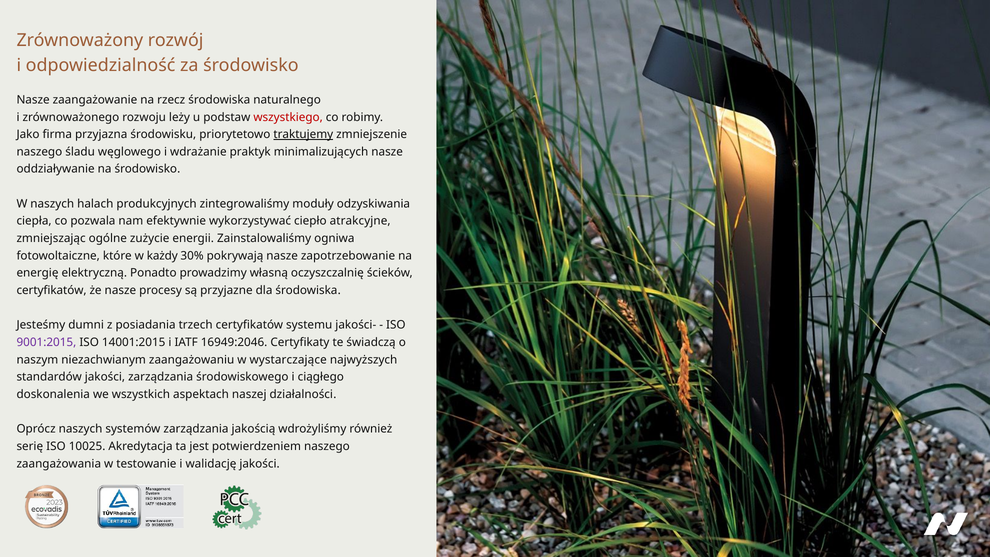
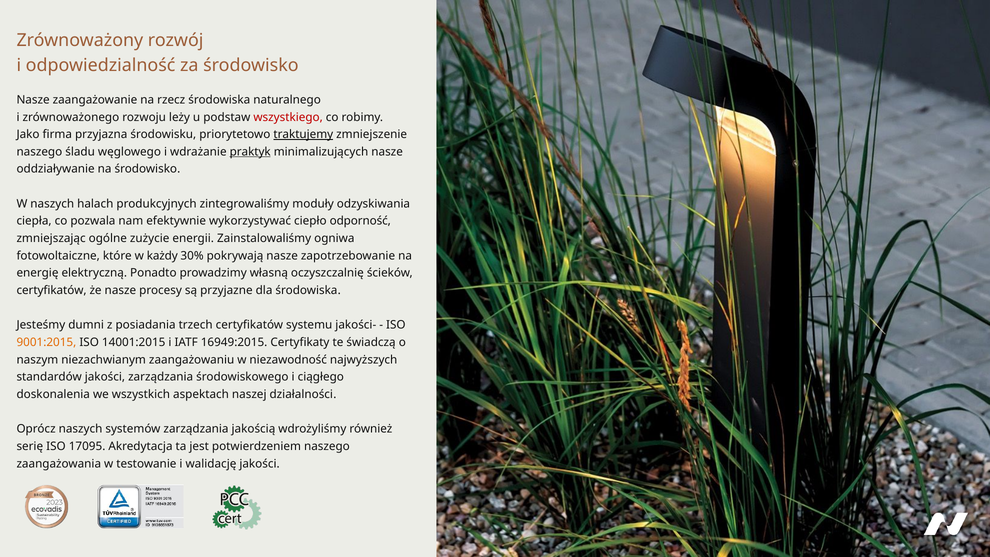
praktyk underline: none -> present (250, 152)
atrakcyjne: atrakcyjne -> odporność (360, 221)
9001:2015 colour: purple -> orange (46, 342)
16949:2046: 16949:2046 -> 16949:2015 (234, 342)
wystarczające: wystarczające -> niezawodność (288, 360)
10025: 10025 -> 17095 (87, 446)
